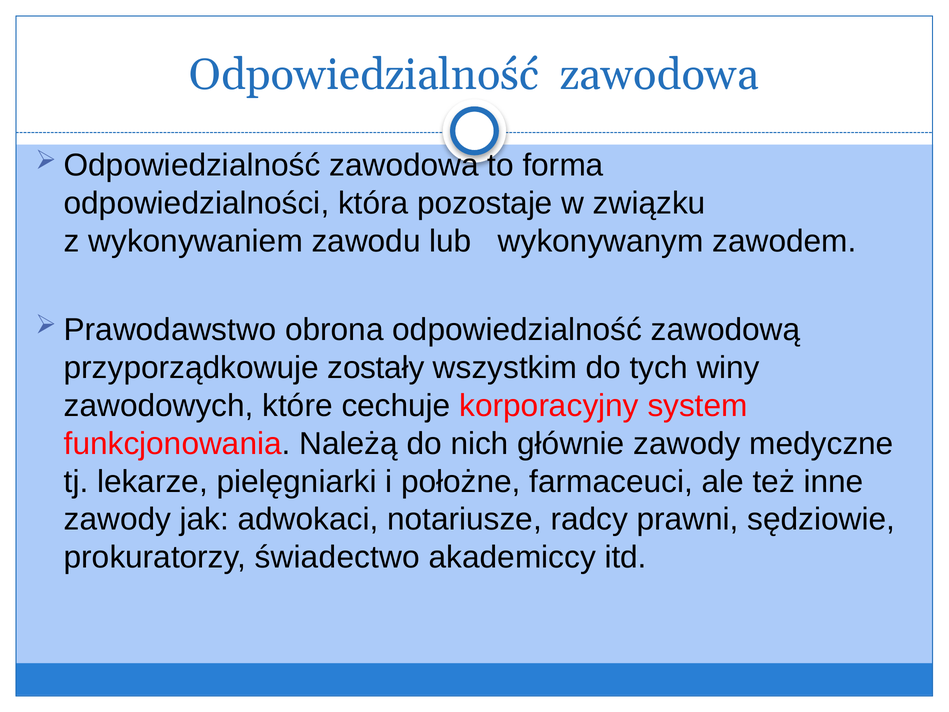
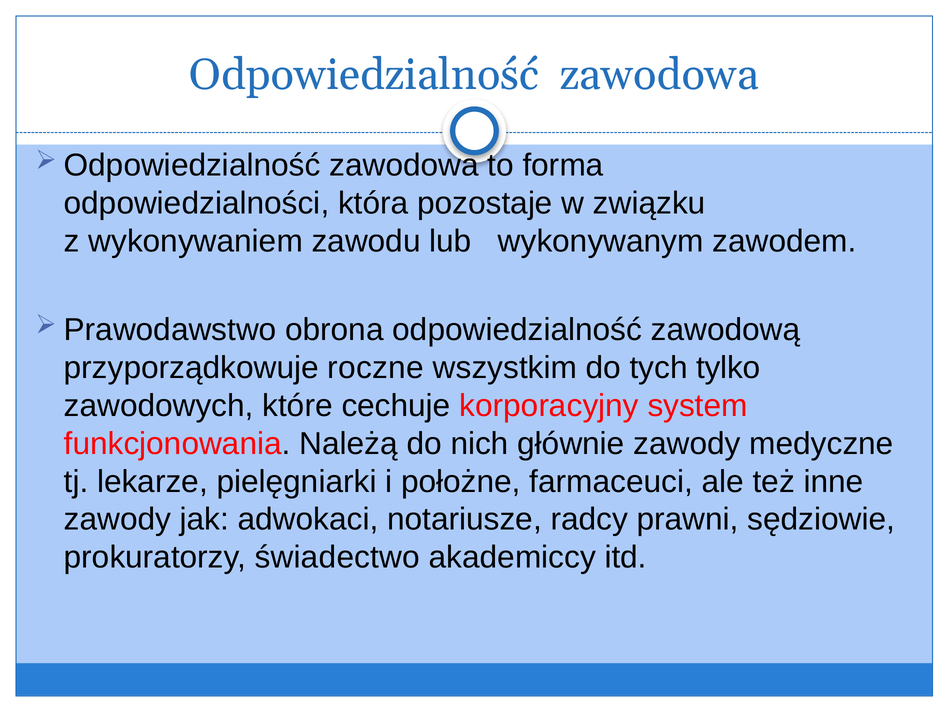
zostały: zostały -> roczne (376, 368)
winy: winy -> tylko (728, 368)
